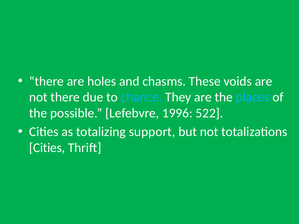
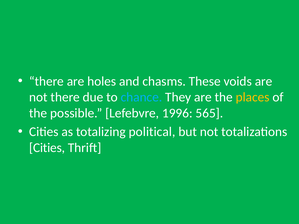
places colour: light blue -> yellow (253, 97)
522: 522 -> 565 (209, 113)
support: support -> political (152, 132)
